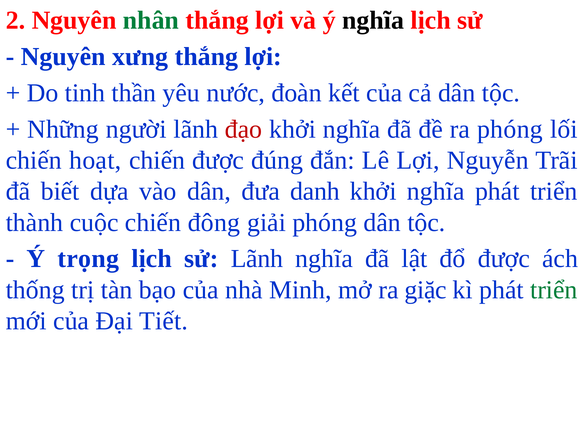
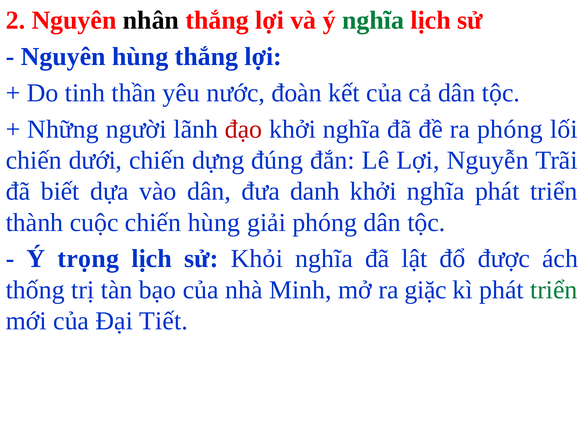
nhân colour: green -> black (151, 20)
nghĩa colour: black -> green (373, 20)
Nguyên xưng: xưng -> hùng (140, 57)
hoạt: hoạt -> dưới (96, 160)
chiến được: được -> dựng (218, 160)
chiến đông: đông -> hùng (214, 222)
sử Lãnh: Lãnh -> Khỏi (257, 258)
